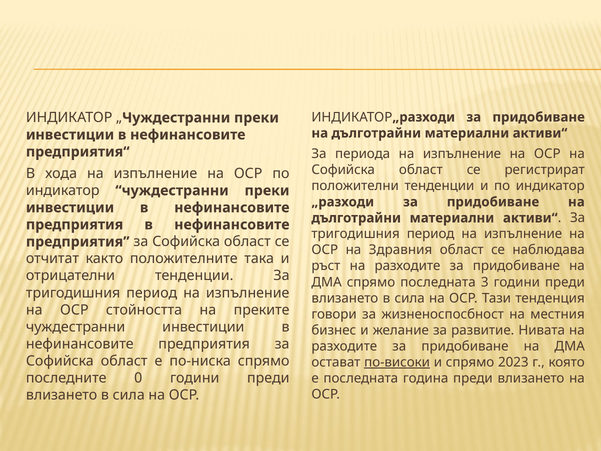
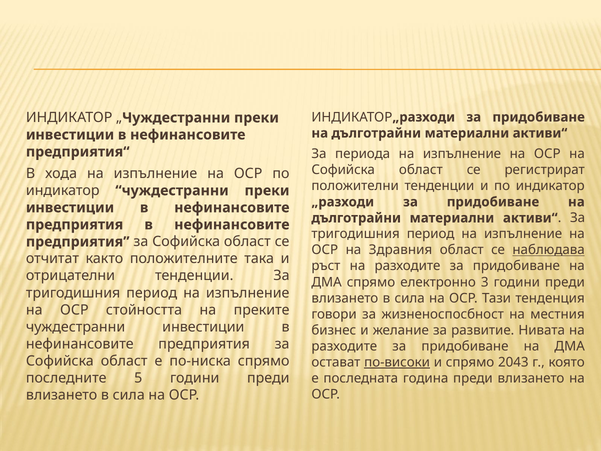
наблюдава underline: none -> present (549, 250)
спрямо последната: последната -> електронно (438, 282)
2023: 2023 -> 2043 (513, 362)
0: 0 -> 5 (138, 378)
